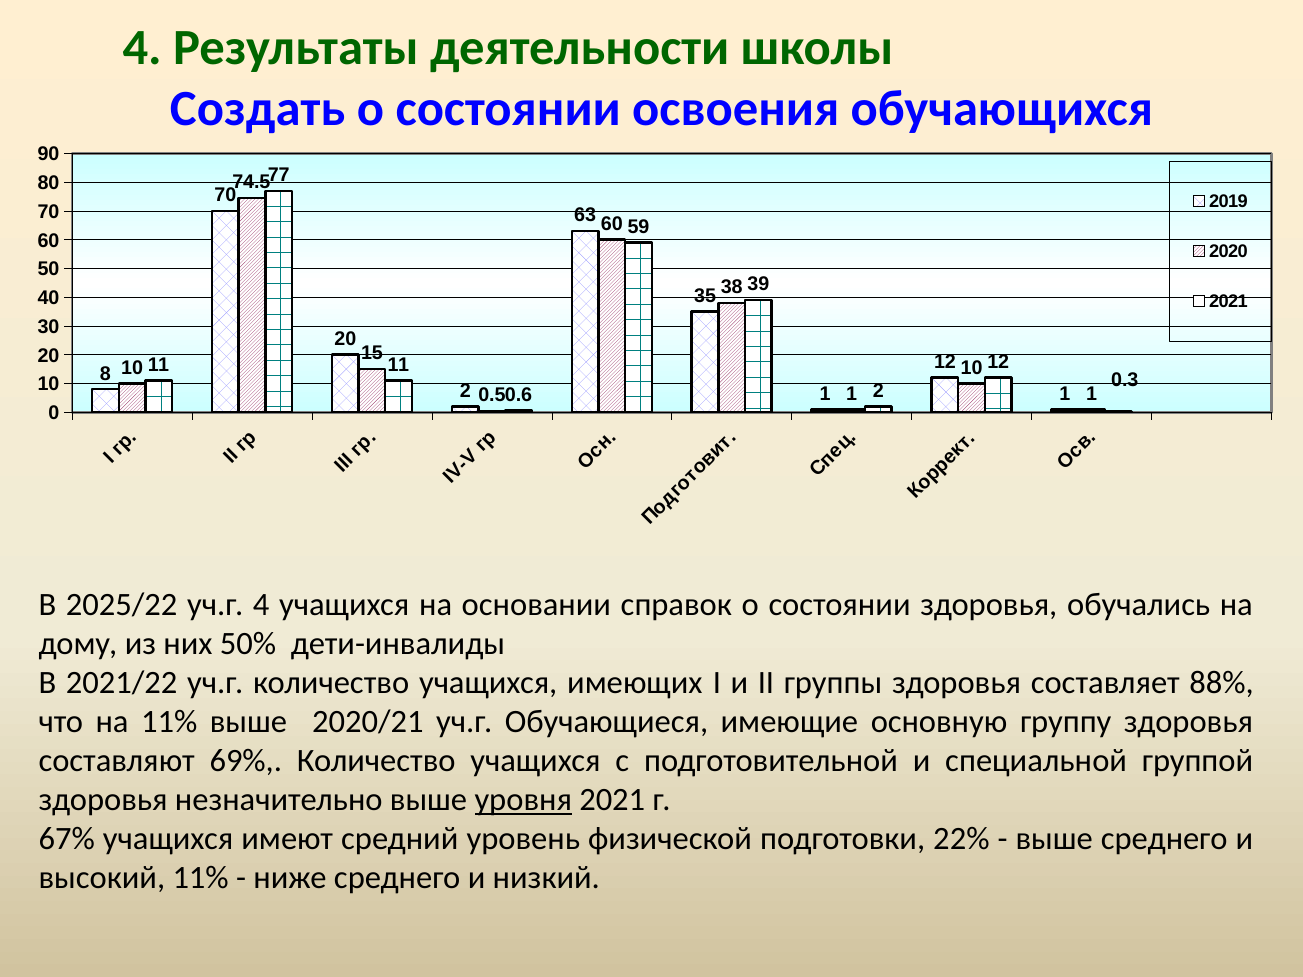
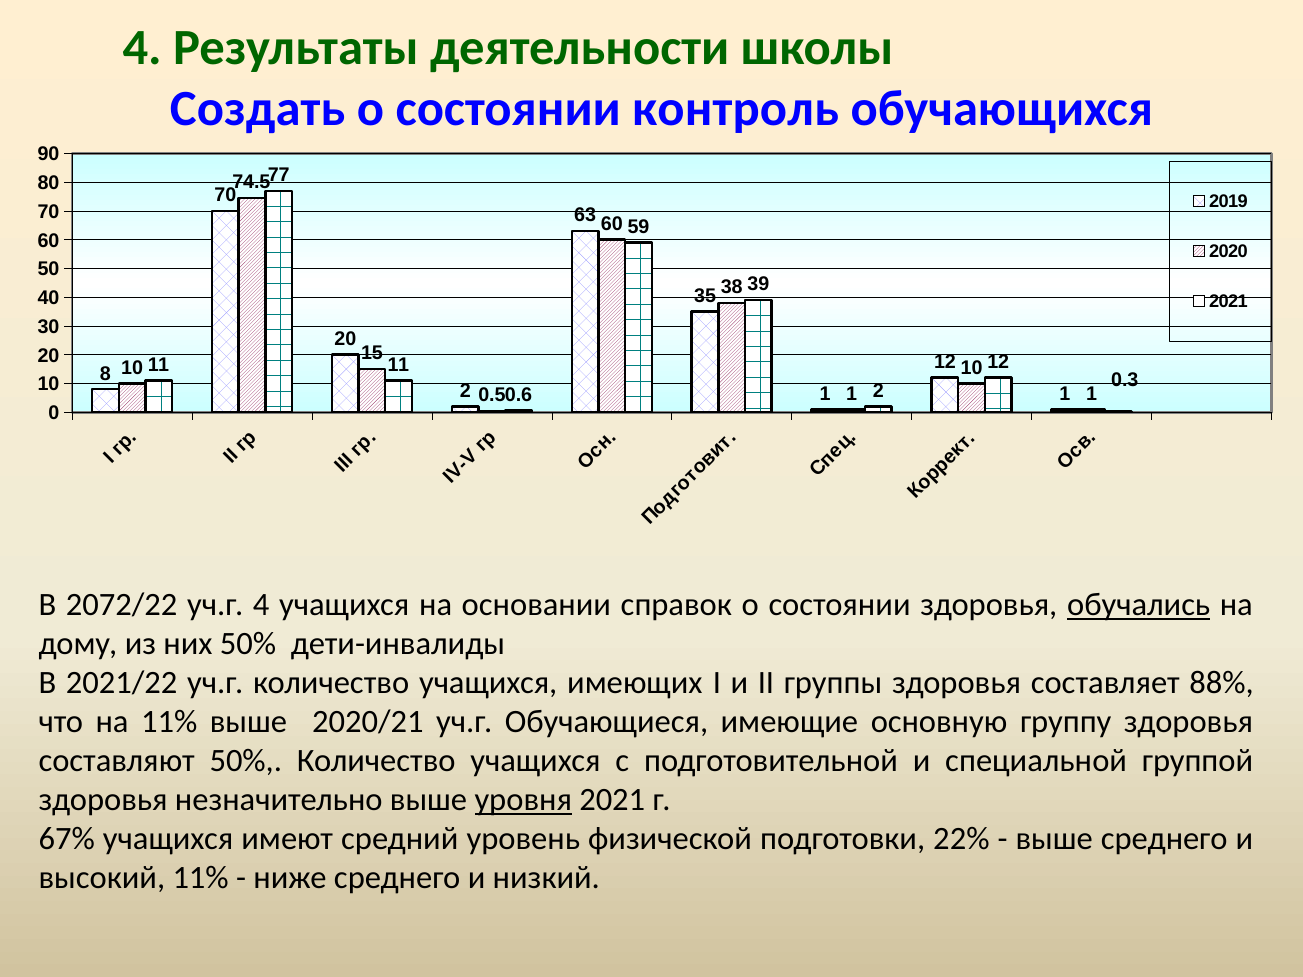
освоения: освоения -> контроль (736, 109)
2025/22: 2025/22 -> 2072/22 (122, 605)
обучались underline: none -> present (1139, 605)
составляют 69%: 69% -> 50% (246, 761)
